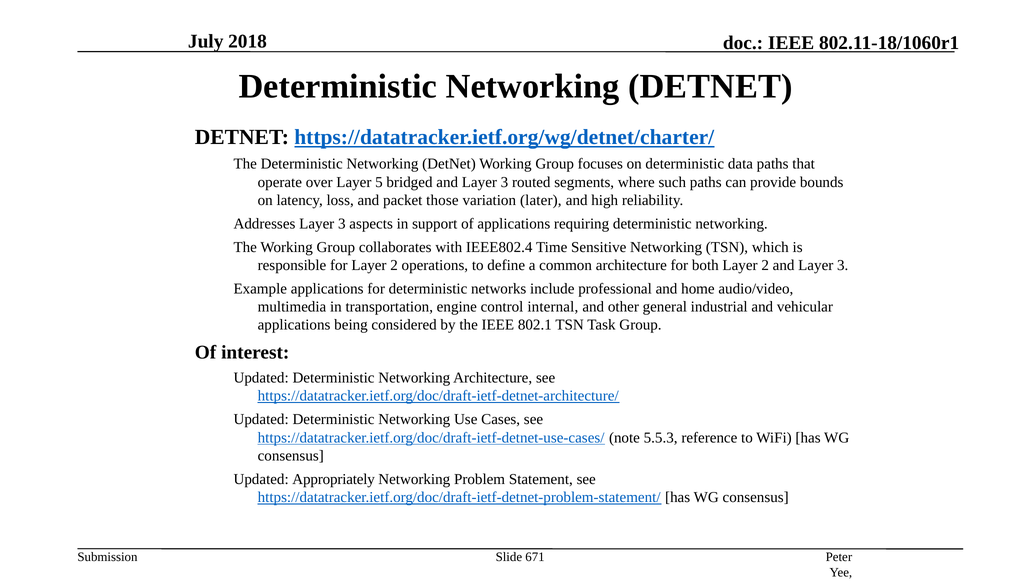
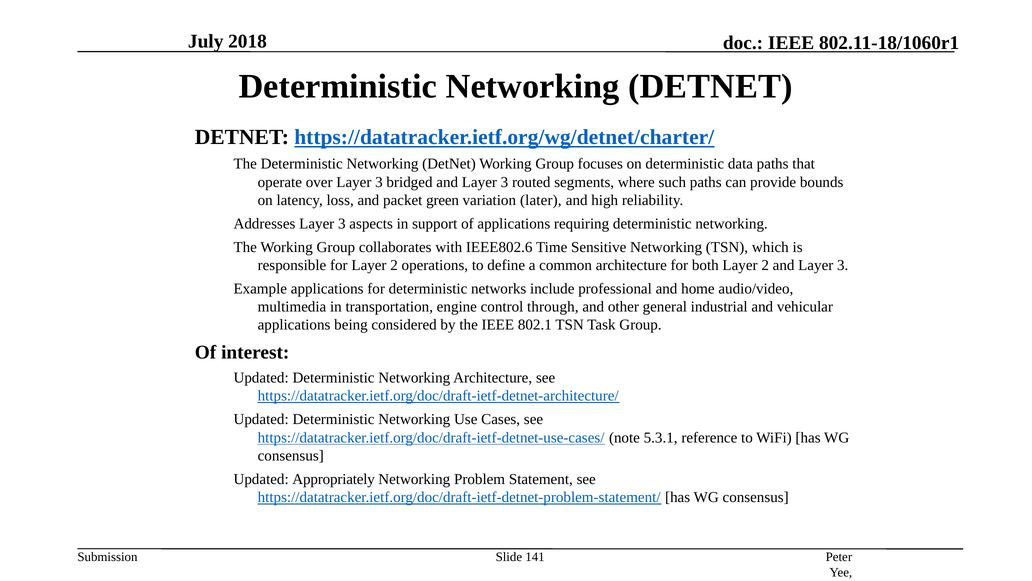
over Layer 5: 5 -> 3 (379, 182)
those: those -> green (443, 200)
IEEE802.4: IEEE802.4 -> IEEE802.6 (499, 247)
internal: internal -> through (553, 306)
5.5.3: 5.5.3 -> 5.3.1 (661, 437)
671: 671 -> 141 (535, 557)
